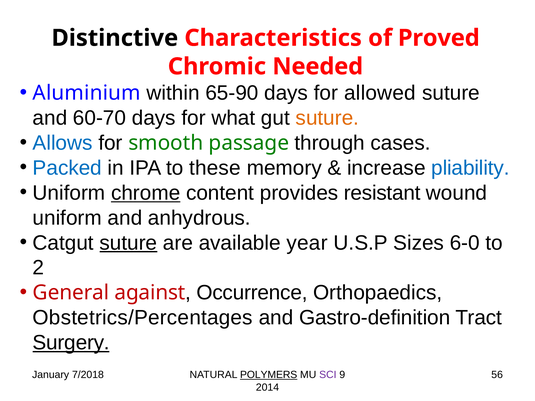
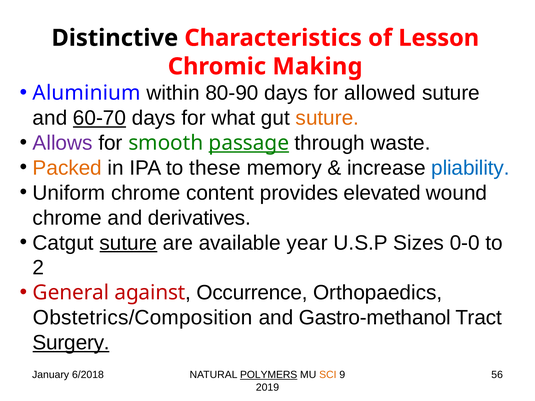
Proved: Proved -> Lesson (439, 38)
Needed: Needed -> Making (317, 67)
65-90: 65-90 -> 80-90 (232, 93)
60-70 underline: none -> present (100, 118)
Allows colour: blue -> purple (63, 143)
passage underline: none -> present (249, 143)
cases: cases -> waste (401, 143)
Packed colour: blue -> orange (67, 168)
chrome underline: present -> none (146, 193)
resistant: resistant -> elevated (382, 193)
uniform: uniform -> chrome (67, 218)
anhydrous: anhydrous -> derivatives (199, 218)
6-0: 6-0 -> 0-0 (465, 243)
Obstetrics/Percentages: Obstetrics/Percentages -> Obstetrics/Composition (143, 318)
Gastro-definition: Gastro-definition -> Gastro-methanol (375, 318)
7/2018: 7/2018 -> 6/2018 (88, 375)
SCI colour: purple -> orange (328, 375)
2014: 2014 -> 2019 (267, 388)
